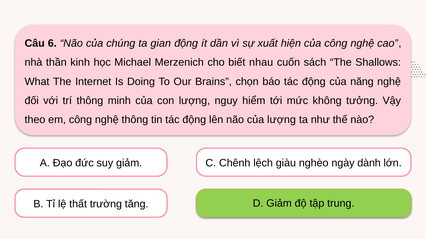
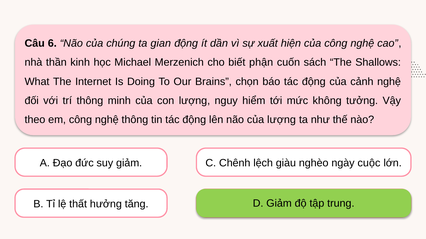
nhau: nhau -> phận (261, 63)
năng: năng -> cảnh (362, 82)
dành: dành -> cuộc (369, 164)
trường: trường -> hưởng (106, 205)
